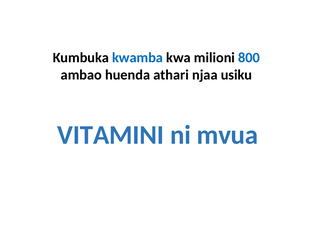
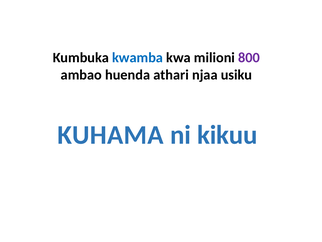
800 colour: blue -> purple (249, 58)
VITAMINI: VITAMINI -> KUHAMA (110, 135)
mvua: mvua -> kikuu (227, 135)
